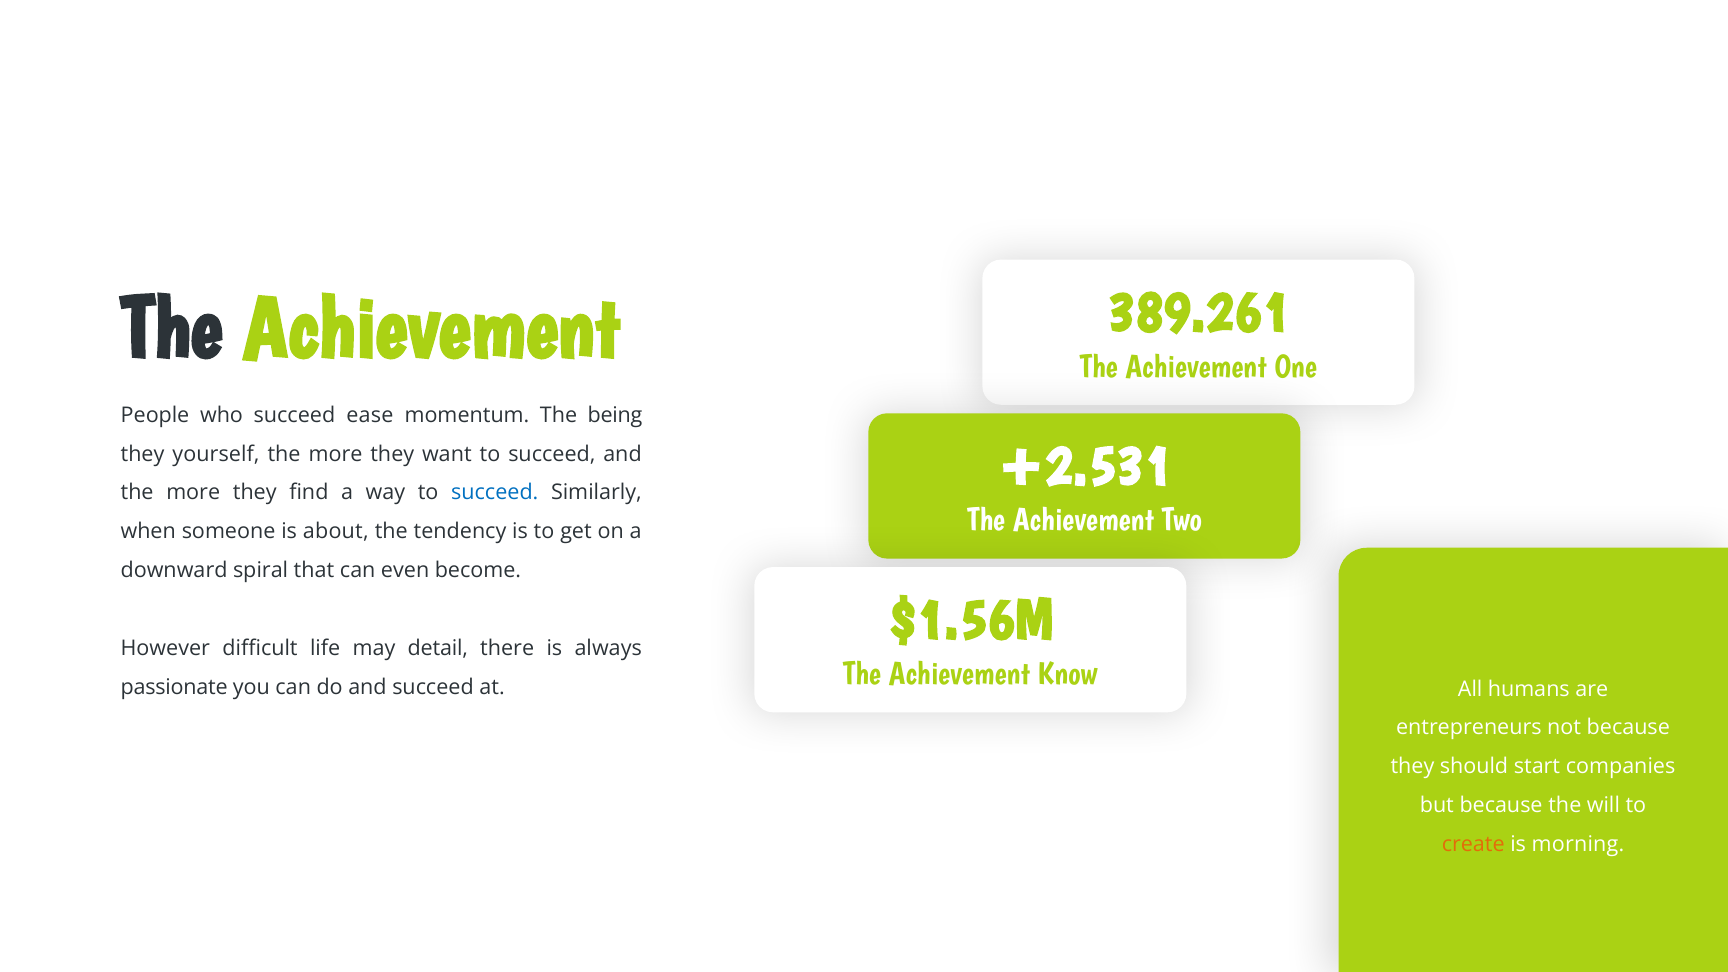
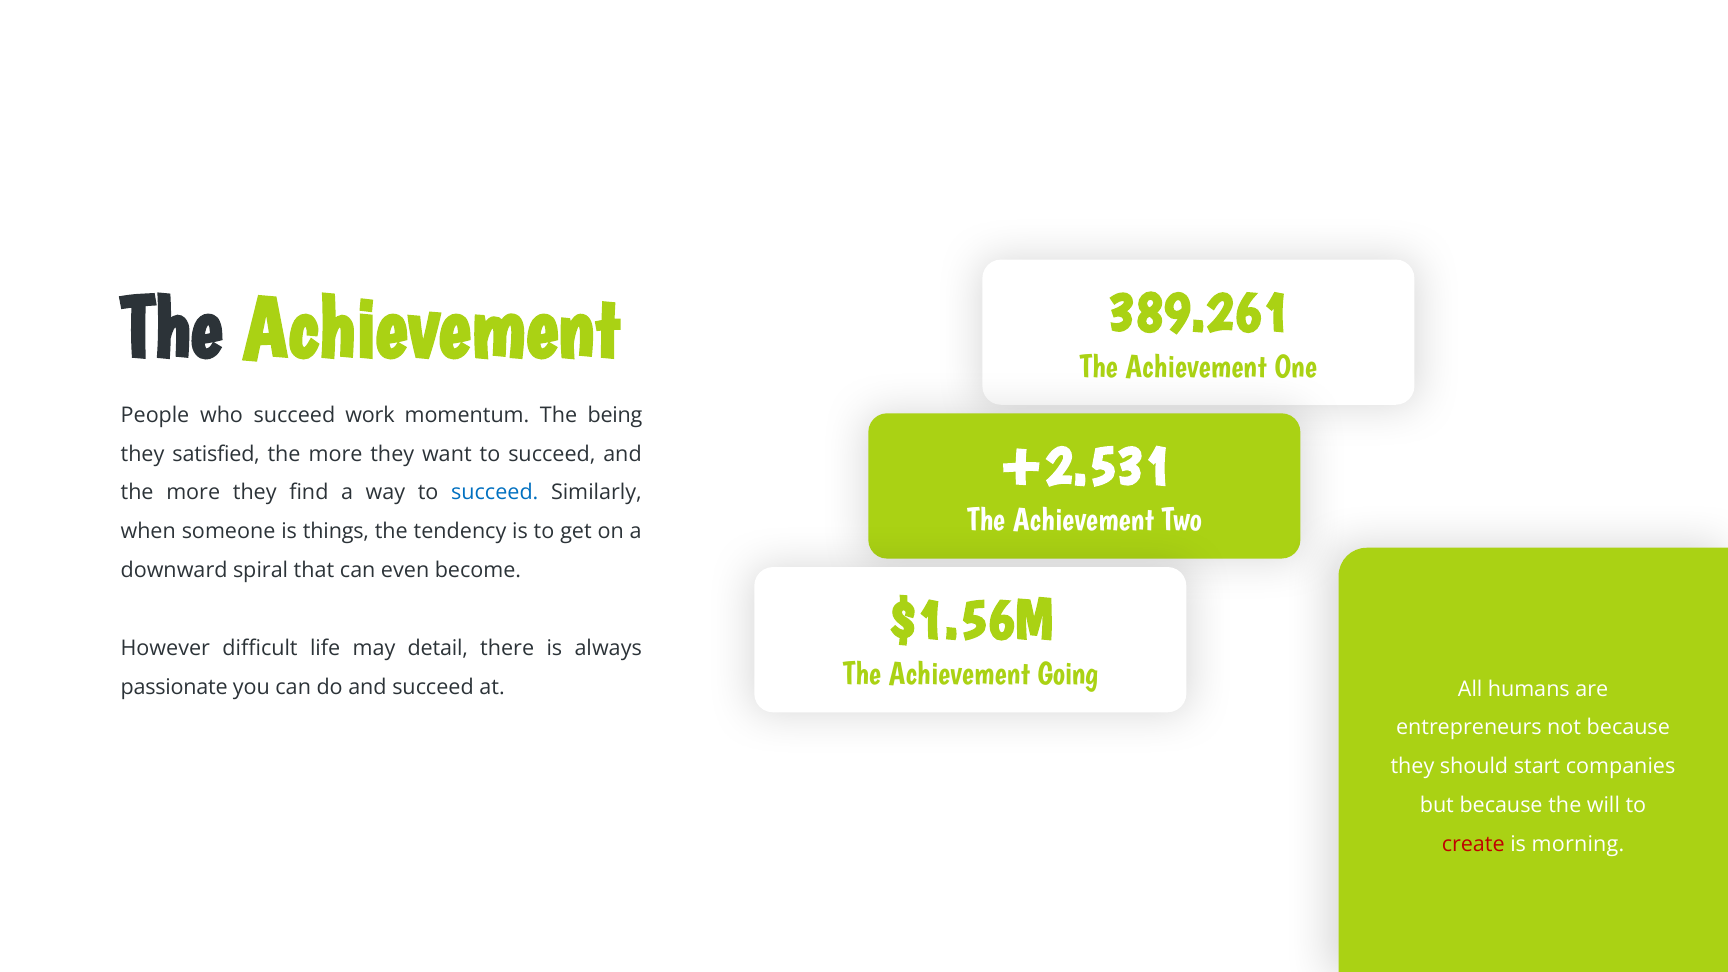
ease: ease -> work (370, 415)
yourself: yourself -> satisfied (216, 454)
about: about -> things (336, 532)
Know: Know -> Going (1068, 674)
create colour: orange -> red (1473, 844)
